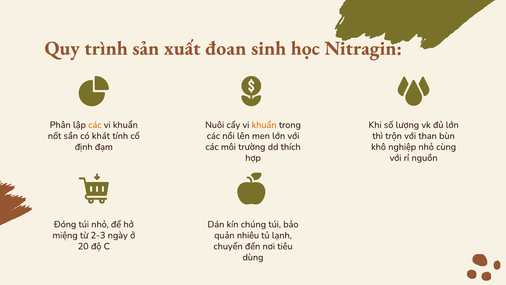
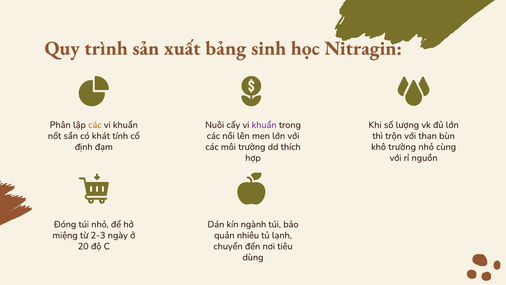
đoan: đoan -> bảng (226, 48)
khuẩn colour: orange -> purple (264, 125)
khô nghiệp: nghiệp -> trường (402, 147)
chúng: chúng -> ngành (253, 224)
